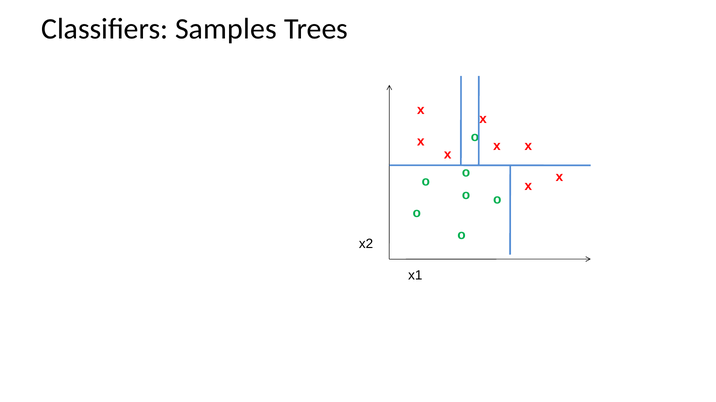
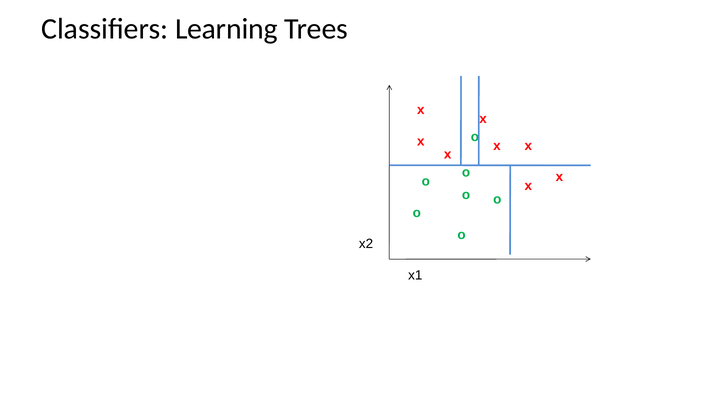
Samples: Samples -> Learning (226, 29)
